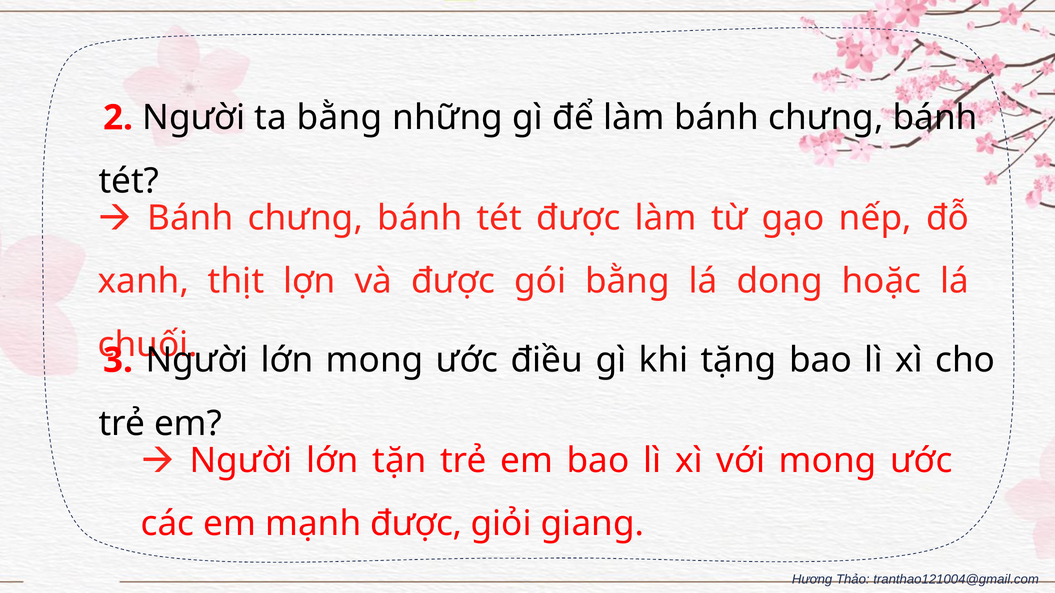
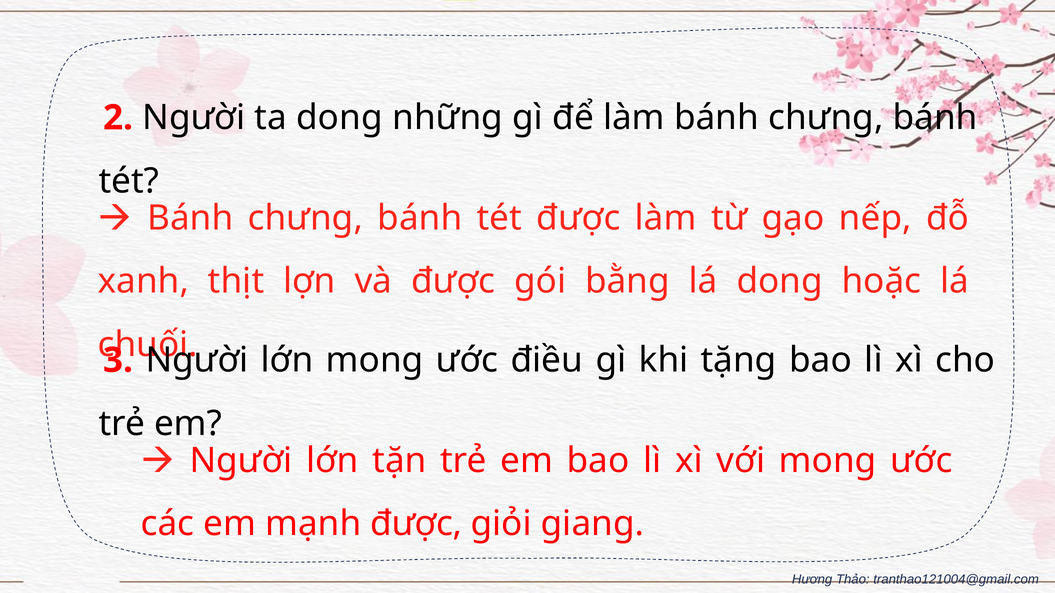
ta bằng: bằng -> dong (340, 118)
